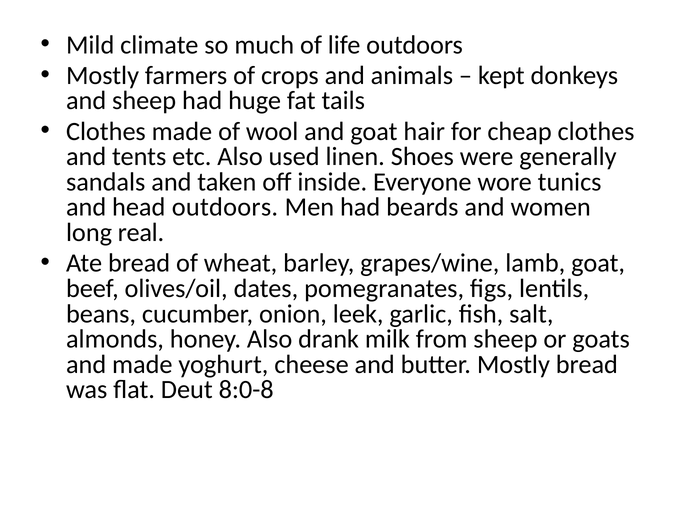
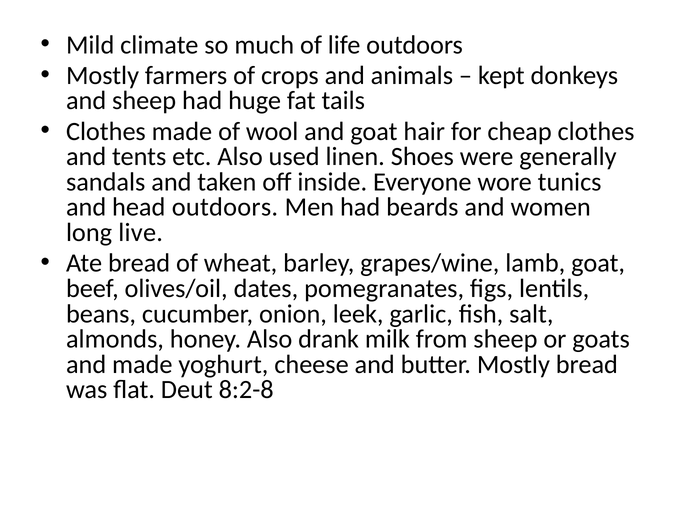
real: real -> live (141, 232)
8:0-8: 8:0-8 -> 8:2-8 (246, 390)
